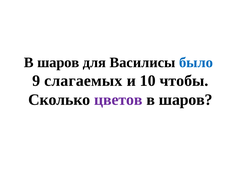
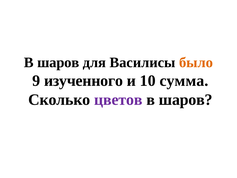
было colour: blue -> orange (196, 62)
слагаемых: слагаемых -> изученного (83, 81)
чтобы: чтобы -> сумма (184, 81)
